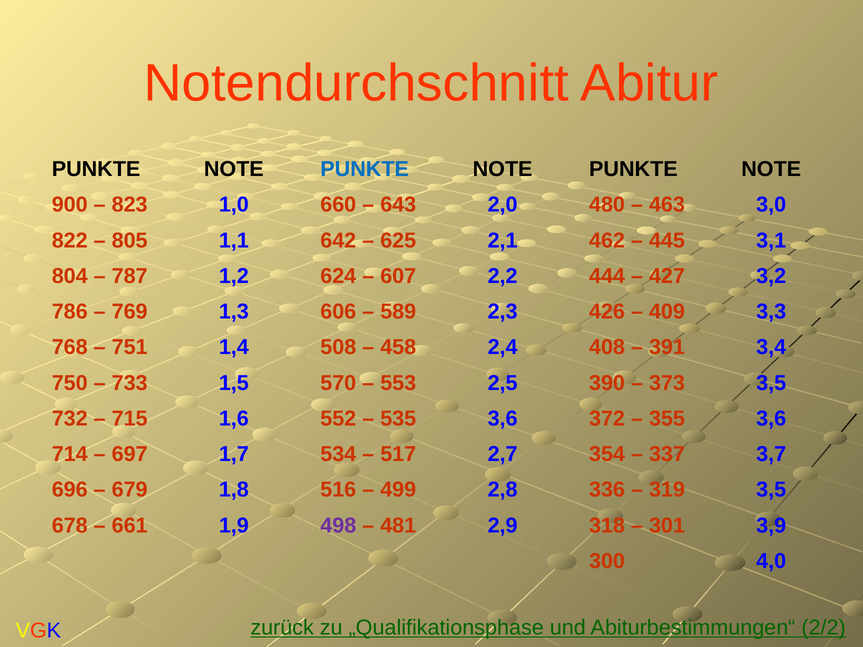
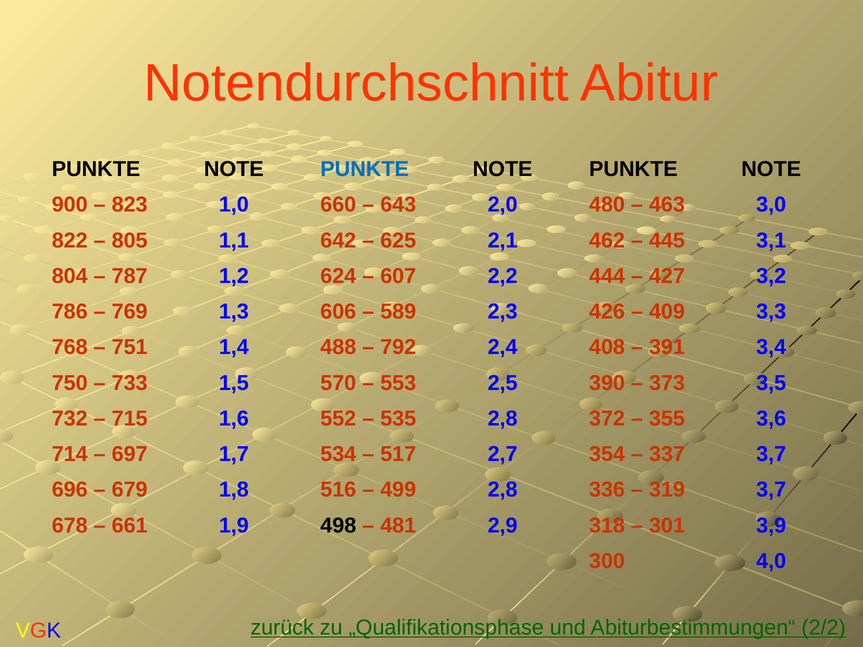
508: 508 -> 488 (338, 347)
458: 458 -> 792 (398, 347)
535 3,6: 3,6 -> 2,8 (503, 419)
319 3,5: 3,5 -> 3,7 (771, 490)
498 colour: purple -> black (338, 526)
